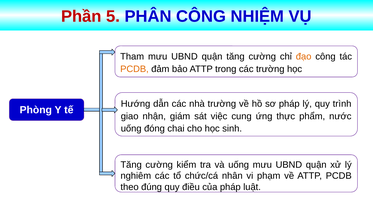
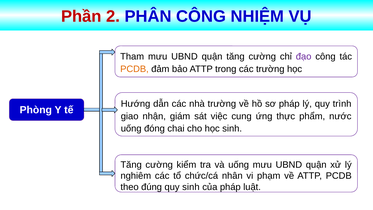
5: 5 -> 2 (113, 16)
đạo colour: orange -> purple (304, 57)
quy điều: điều -> sinh (191, 187)
